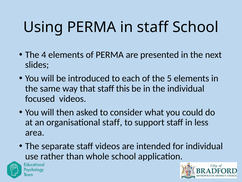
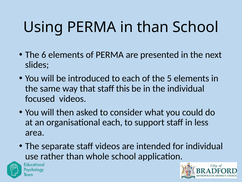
in staff: staff -> than (153, 27)
4: 4 -> 6 (44, 55)
organisational staff: staff -> each (112, 122)
